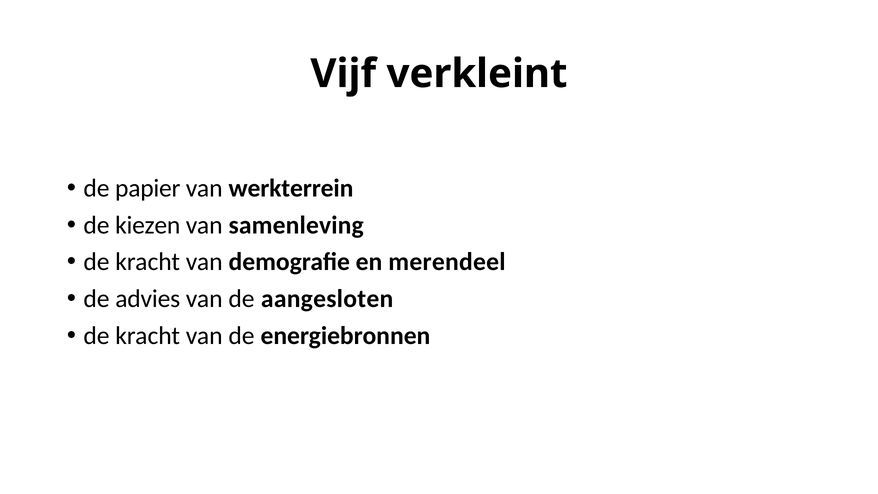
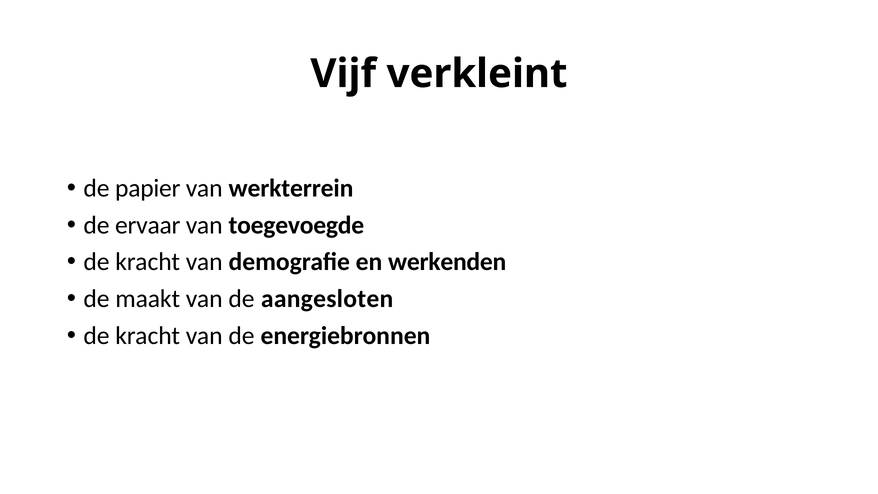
kiezen: kiezen -> ervaar (148, 225)
samenleving: samenleving -> toegevoegde (296, 225)
merendeel: merendeel -> werkenden (447, 262)
advies: advies -> maakt (148, 299)
